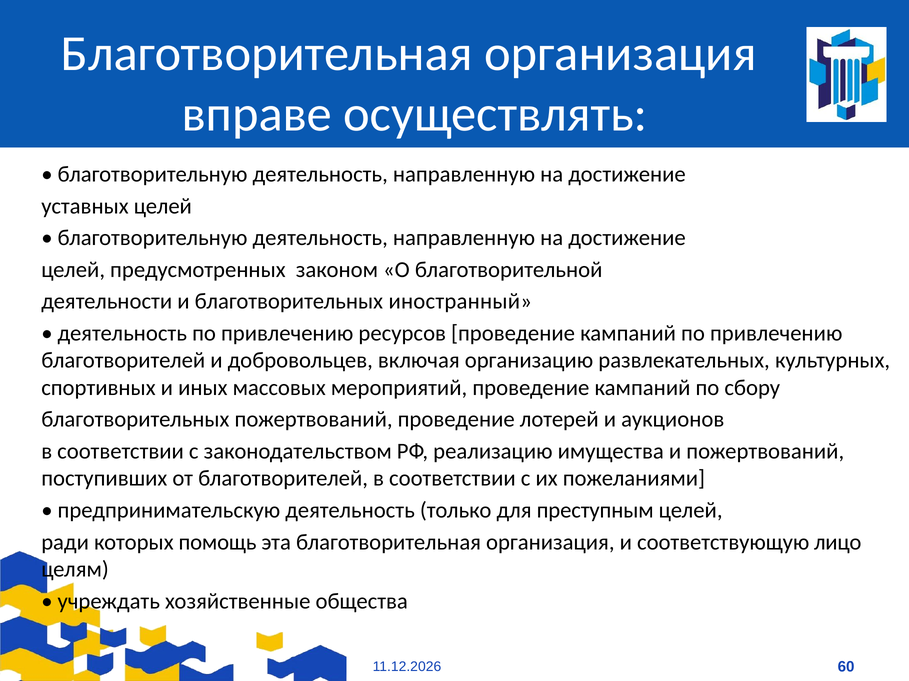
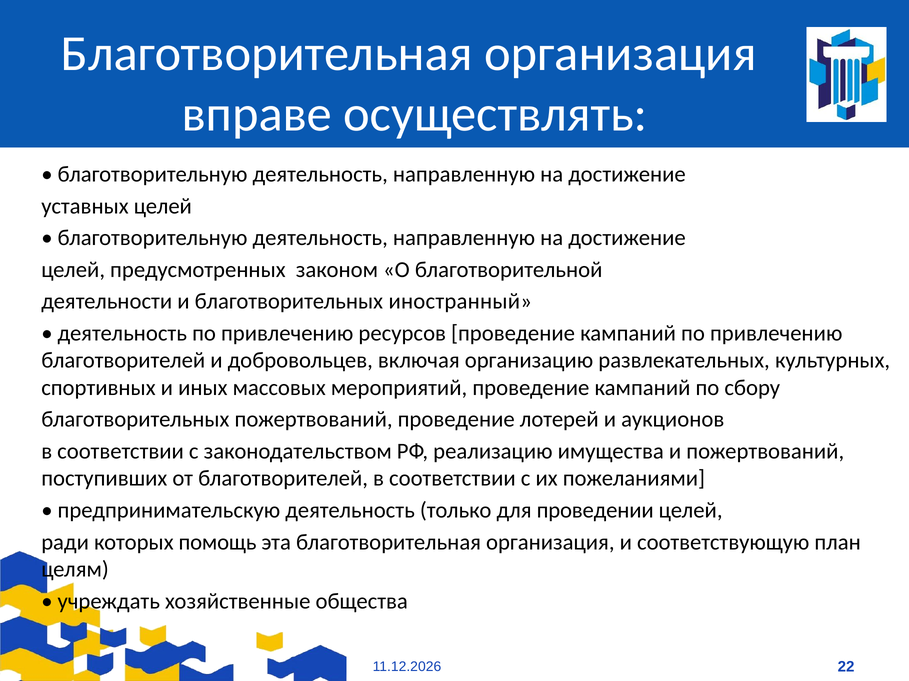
преступным: преступным -> проведении (595, 511)
лицо: лицо -> план (838, 543)
60: 60 -> 22 (846, 667)
